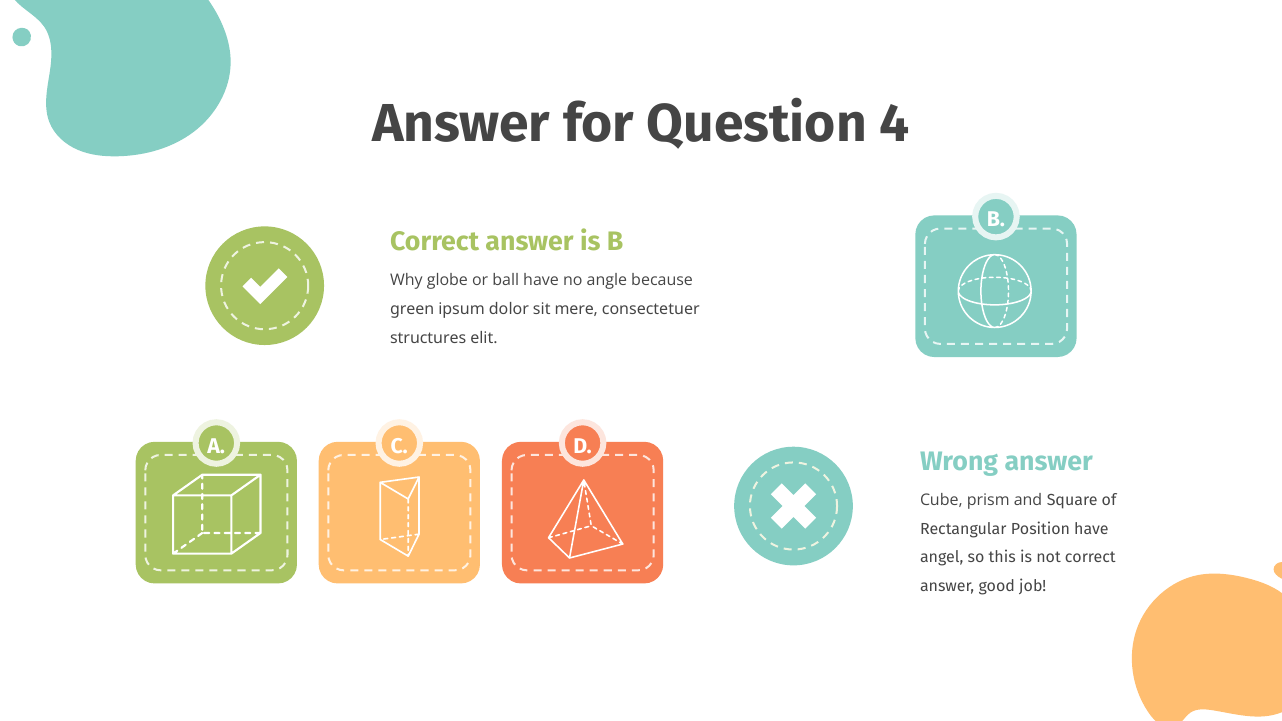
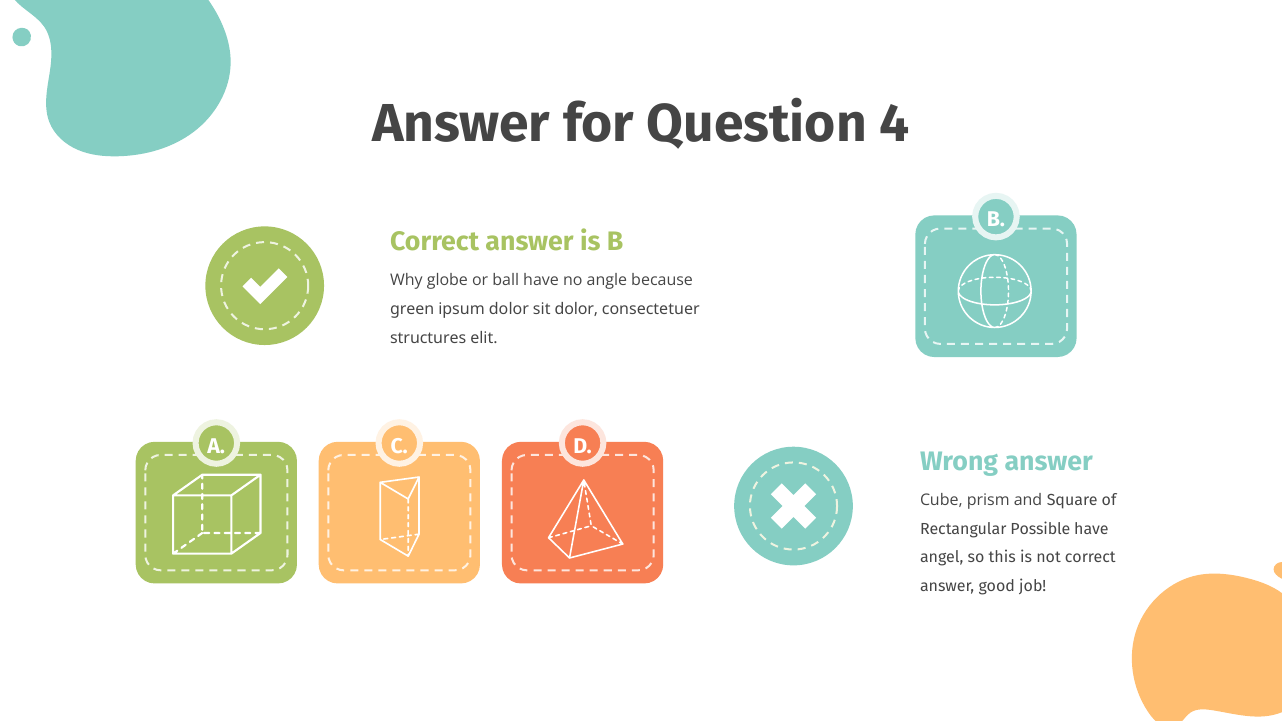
sit mere: mere -> dolor (576, 309)
Position: Position -> Possible (1040, 529)
